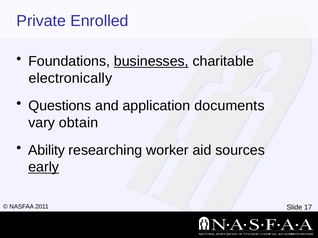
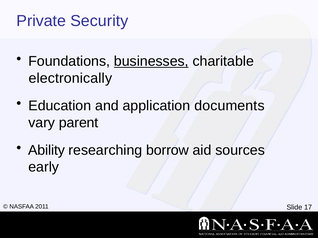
Enrolled: Enrolled -> Security (99, 21)
Questions: Questions -> Education (60, 106)
obtain: obtain -> parent (79, 123)
worker: worker -> borrow (168, 150)
early underline: present -> none (44, 167)
